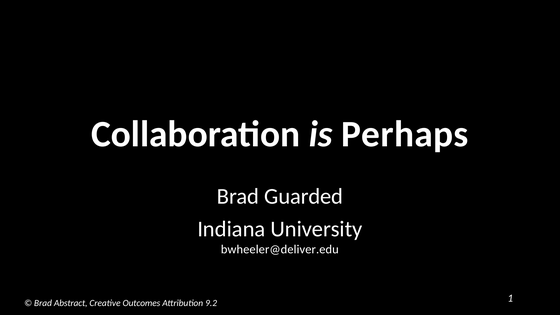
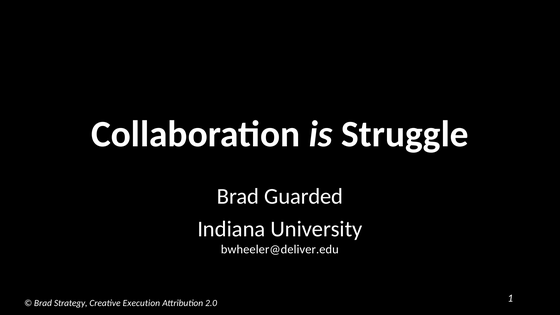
Perhaps: Perhaps -> Struggle (405, 134)
Abstract: Abstract -> Strategy (71, 303)
Outcomes: Outcomes -> Execution (141, 303)
9.2: 9.2 -> 2.0 (211, 303)
